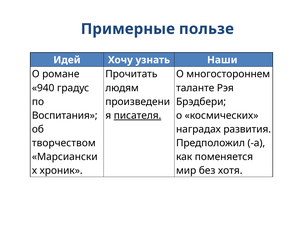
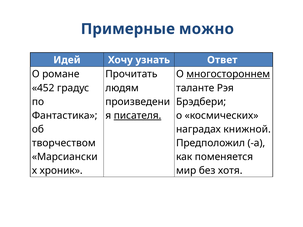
пользе: пользе -> можно (206, 29)
Наши: Наши -> Ответ (222, 60)
многостороннем underline: none -> present (228, 74)
940: 940 -> 452 (43, 88)
Воспитания: Воспитания -> Фантастика (65, 116)
развития: развития -> книжной (247, 129)
